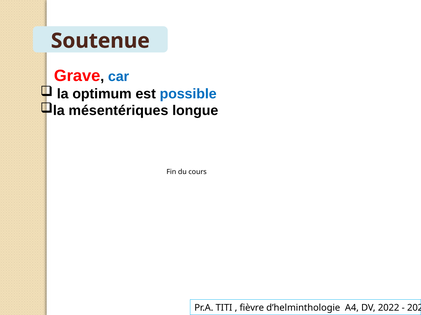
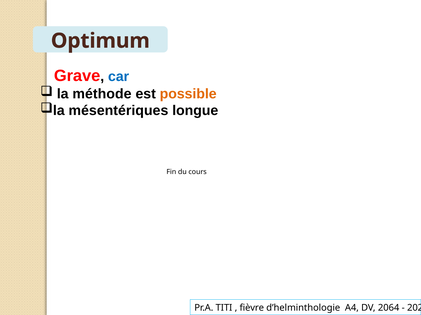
Soutenue: Soutenue -> Optimum (100, 41)
optimum: optimum -> méthode (102, 94)
possible colour: blue -> orange (188, 94)
2022: 2022 -> 2064 (389, 309)
